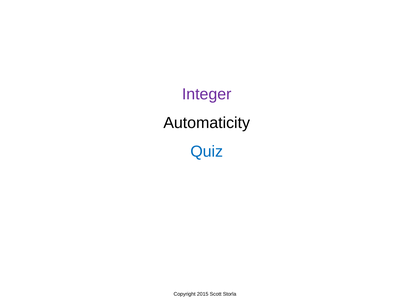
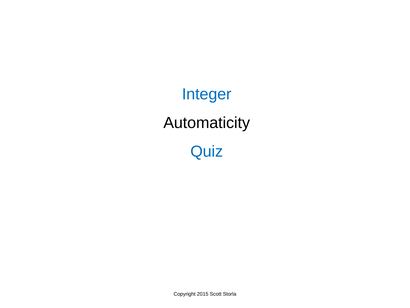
Integer colour: purple -> blue (207, 94)
